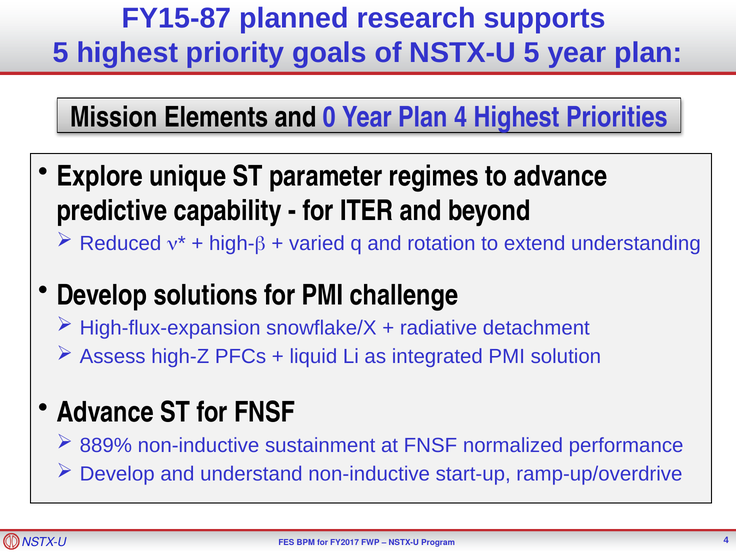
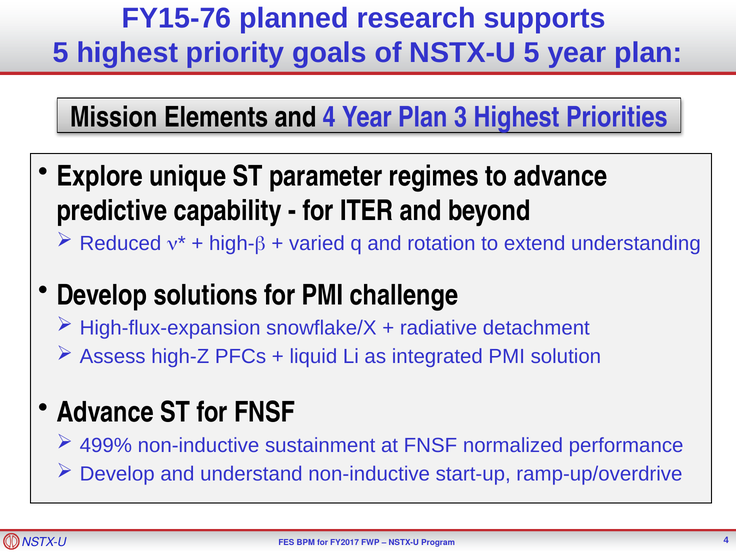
FY15-87: FY15-87 -> FY15-76 (177, 19)
and 0: 0 -> 4 (329, 117)
Plan 4: 4 -> 3 (461, 117)
889%: 889% -> 499% (106, 445)
